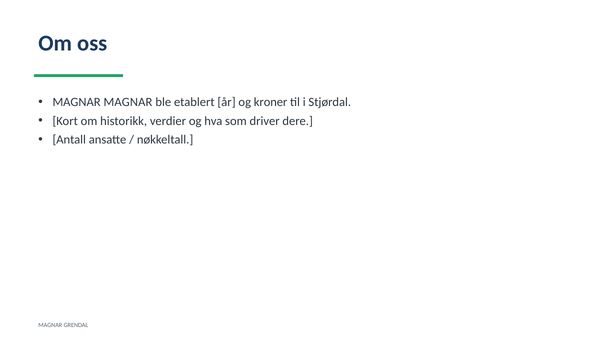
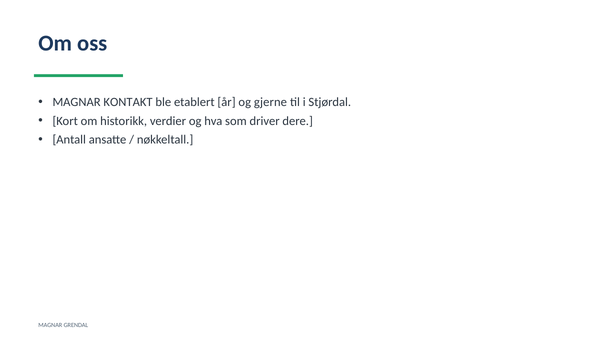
MAGNAR MAGNAR: MAGNAR -> KONTAKT (128, 102)
kroner: kroner -> gjerne (270, 102)
